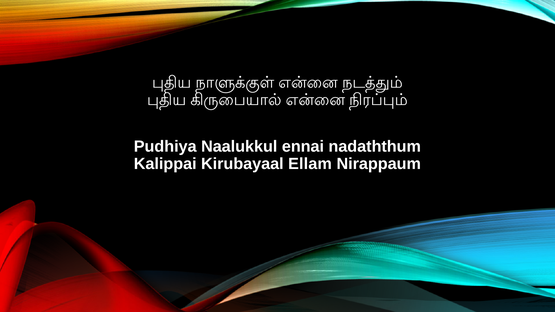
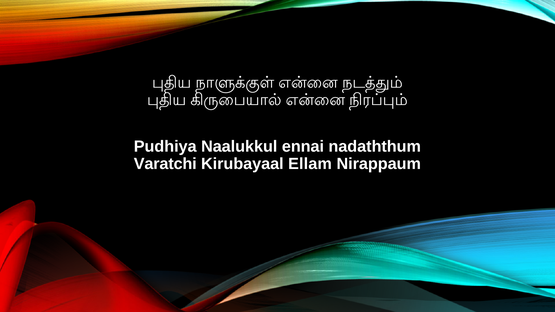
Kalippai: Kalippai -> Varatchi (165, 164)
